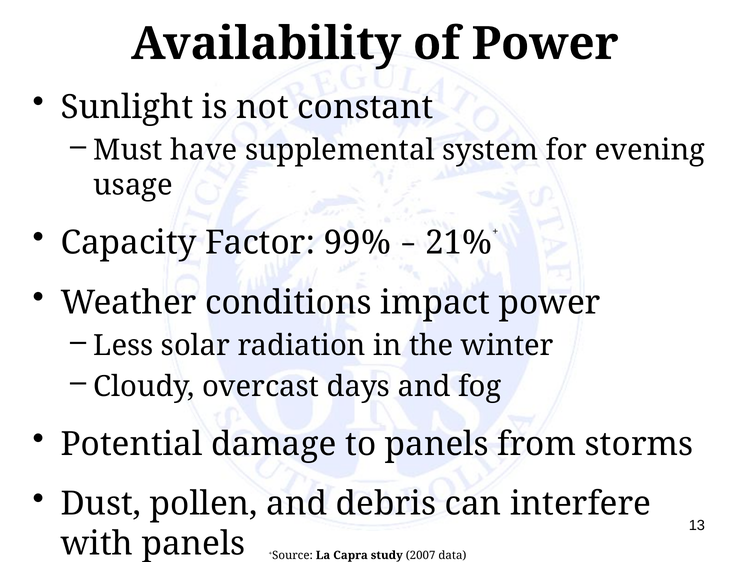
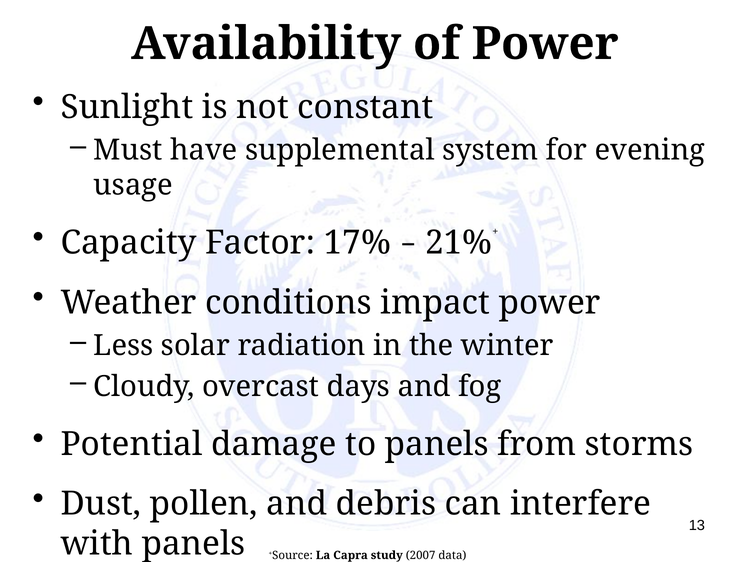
99%: 99% -> 17% (357, 243)
